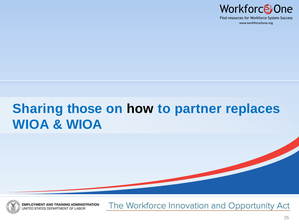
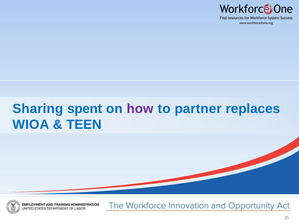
those: those -> spent (85, 109)
how colour: black -> purple (140, 109)
WIOA: WIOA -> TEEN (84, 125)
